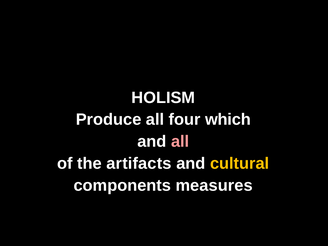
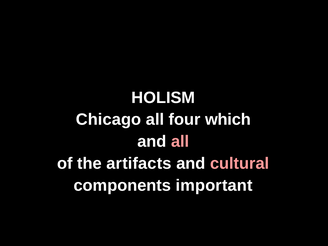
Produce: Produce -> Chicago (109, 120)
cultural colour: yellow -> pink (240, 163)
measures: measures -> important (214, 185)
